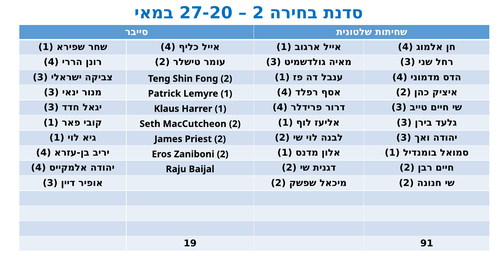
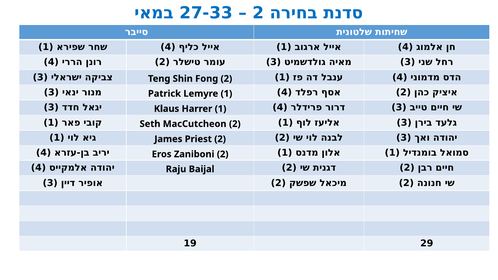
27-20: 27-20 -> 27-33 (206, 13)
91: 91 -> 29 (427, 244)
